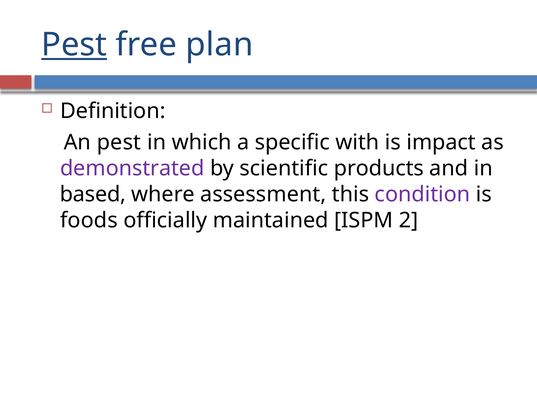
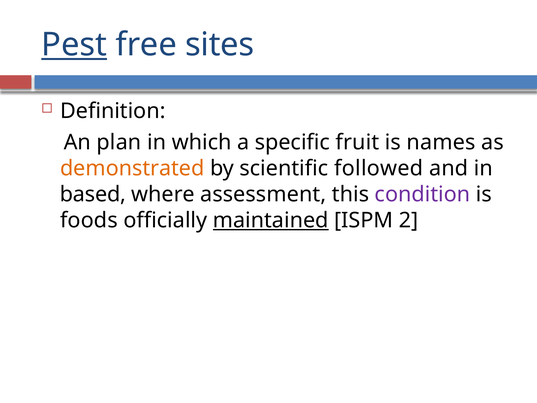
plan: plan -> sites (220, 45)
An pest: pest -> plan (119, 142)
with: with -> fruit (357, 142)
impact: impact -> names (441, 142)
demonstrated colour: purple -> orange (132, 168)
products: products -> followed (379, 168)
maintained underline: none -> present (271, 220)
